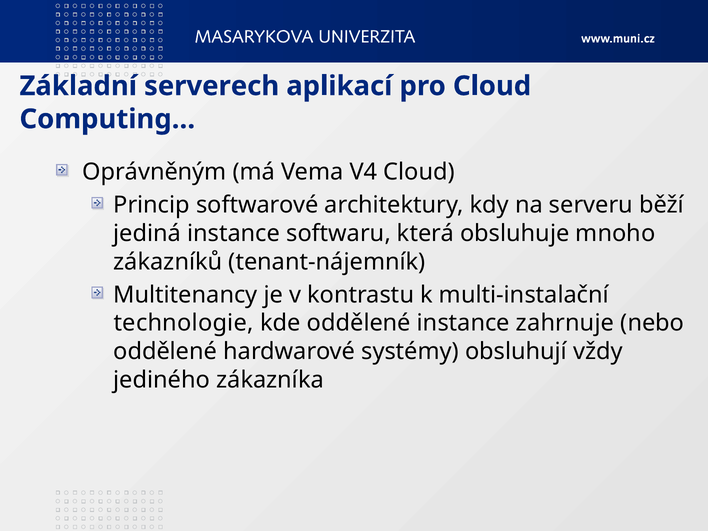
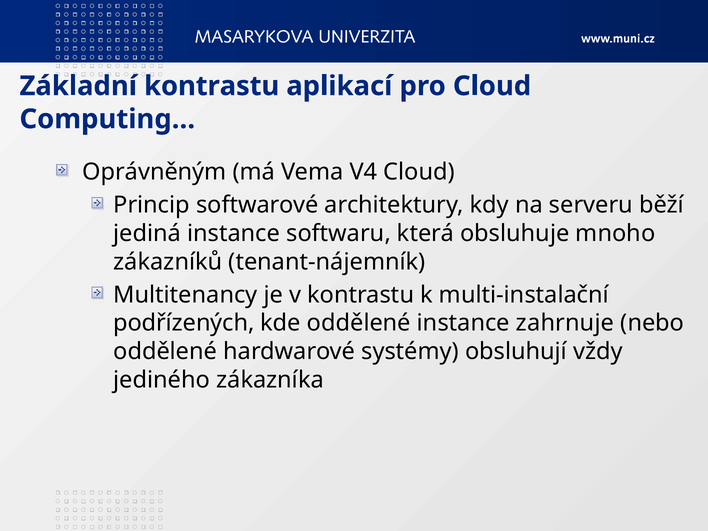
Základní serverech: serverech -> kontrastu (212, 86)
technologie: technologie -> podřízených (184, 323)
